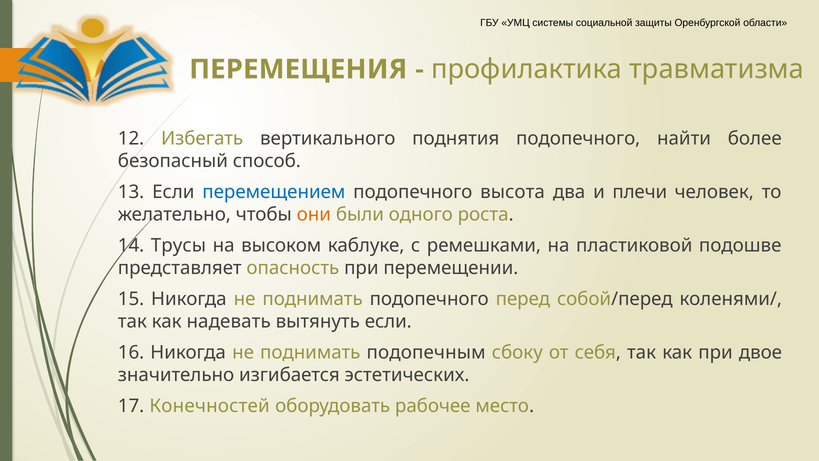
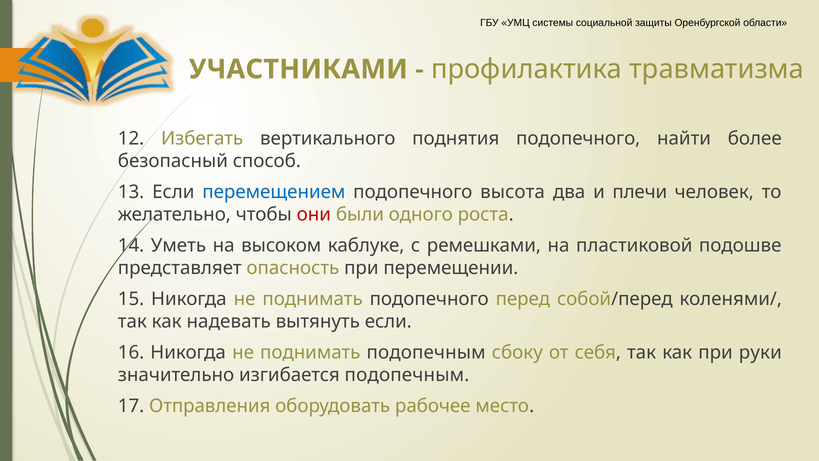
ПЕРЕМЕЩЕНИЯ: ПЕРЕМЕЩЕНИЯ -> УЧАСТНИКАМИ (298, 69)
они colour: orange -> red (314, 214)
Трусы: Трусы -> Уметь (178, 245)
двое: двое -> руки (760, 352)
изгибается эстетических: эстетических -> подопечным (407, 375)
Конечностей: Конечностей -> Отправления (210, 406)
